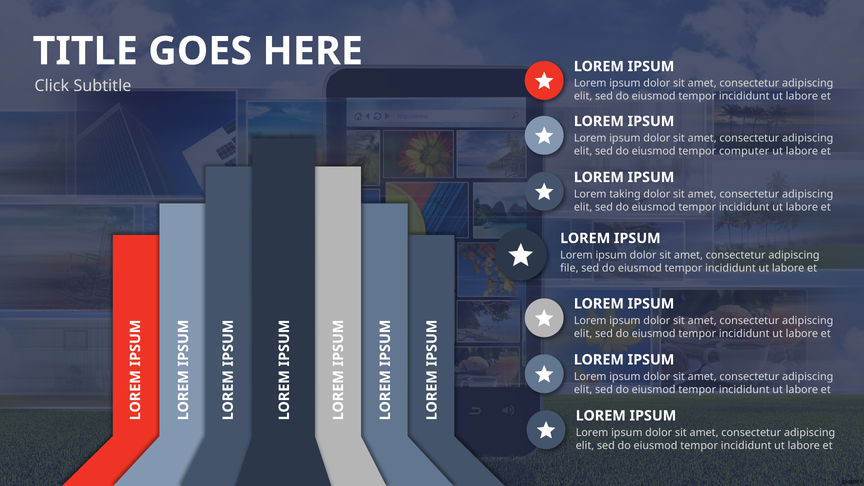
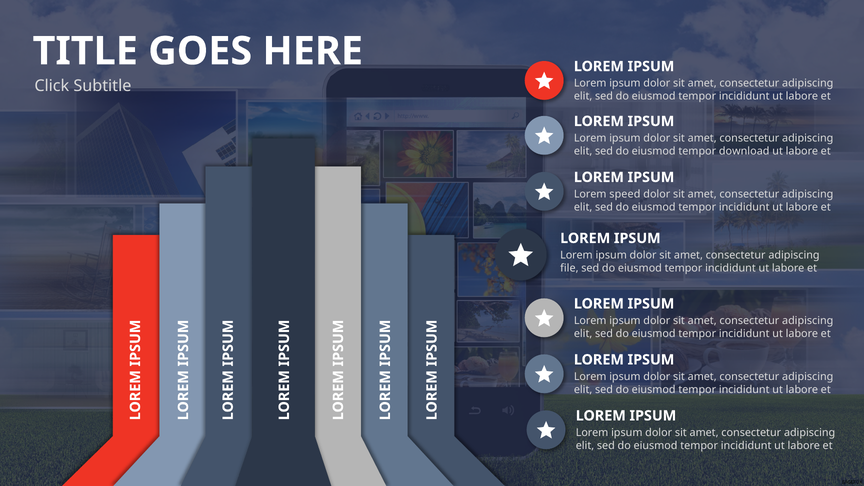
computer: computer -> download (744, 151)
taking: taking -> speed (625, 194)
